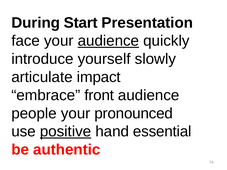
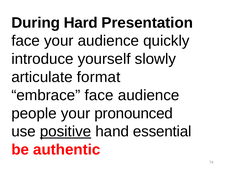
Start: Start -> Hard (81, 23)
audience underline: present -> none (108, 41)
impact: impact -> format (99, 77)
embrace front: front -> face (99, 95)
